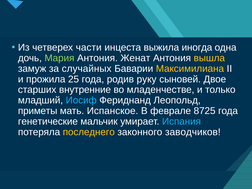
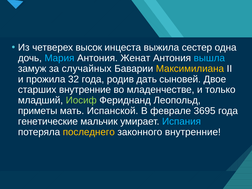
части: части -> высок (89, 47)
иногда: иногда -> сестер (197, 47)
Мария colour: light green -> light blue (59, 58)
вышла colour: yellow -> light blue (209, 58)
25: 25 -> 32 (74, 79)
руку: руку -> дать (147, 79)
Иосиф colour: light blue -> light green (81, 100)
Испанское: Испанское -> Испанской (113, 111)
8725: 8725 -> 3695 (205, 111)
законного заводчиков: заводчиков -> внутренние (193, 132)
